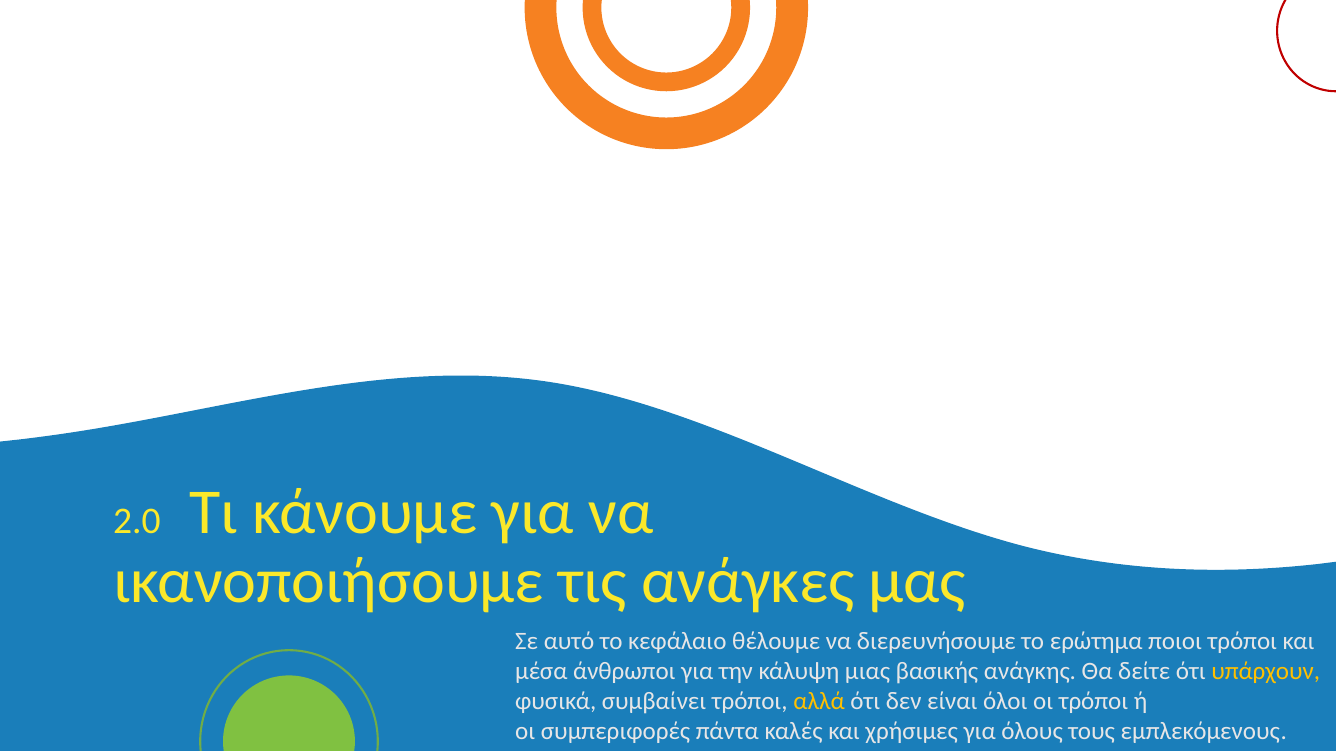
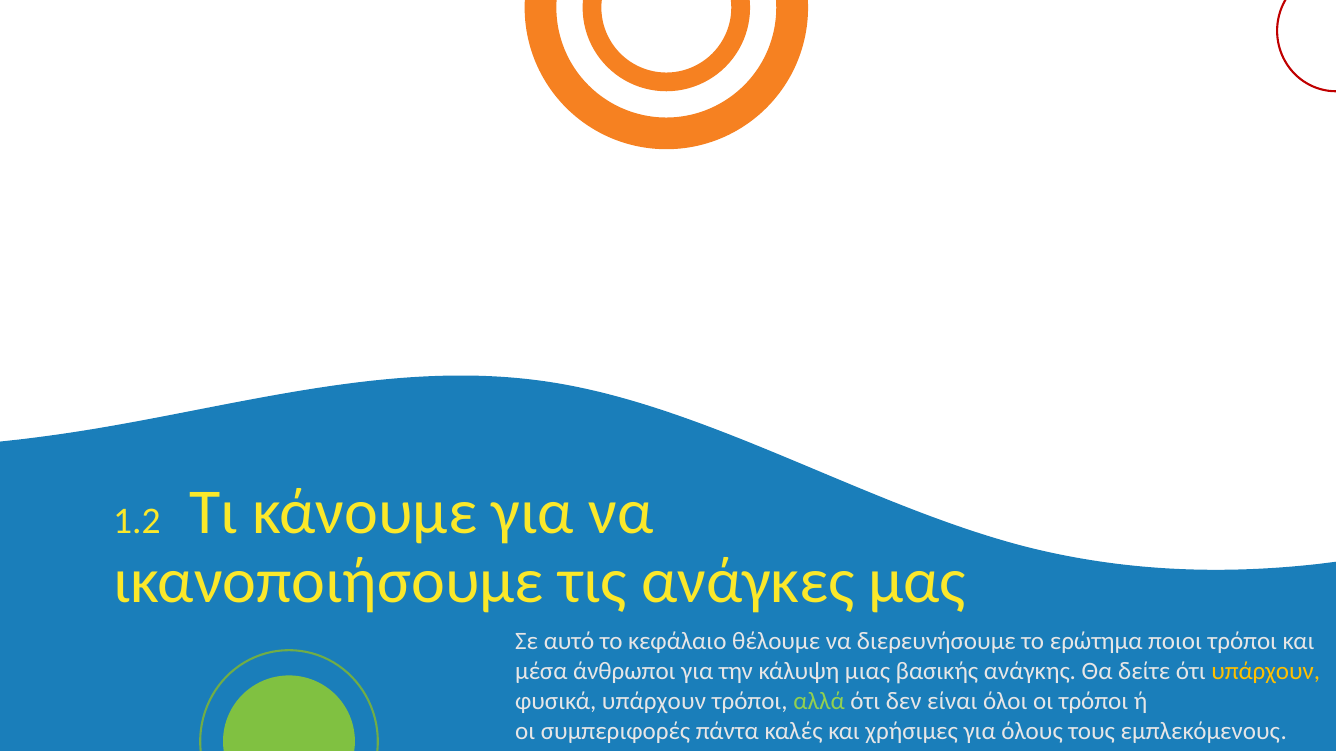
2.0: 2.0 -> 1.2 (137, 521)
φυσικά συμβαίνει: συμβαίνει -> υπάρχουν (654, 701)
αλλά colour: yellow -> light green (819, 701)
